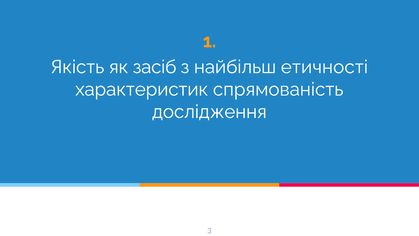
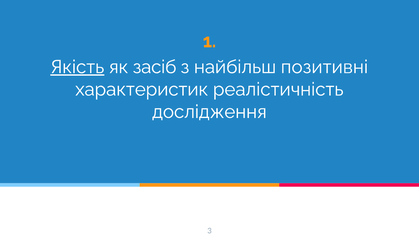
Якість underline: none -> present (77, 67)
етичності: етичності -> позитивні (324, 67)
спрямованість: спрямованість -> реалістичність (278, 89)
